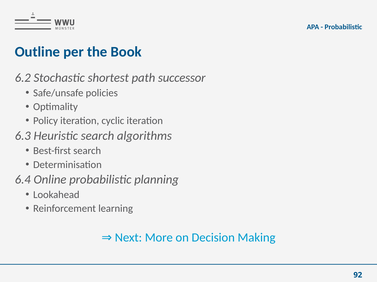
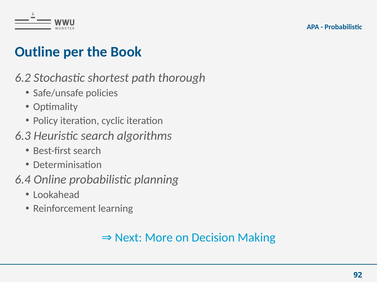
successor: successor -> thorough (182, 78)
